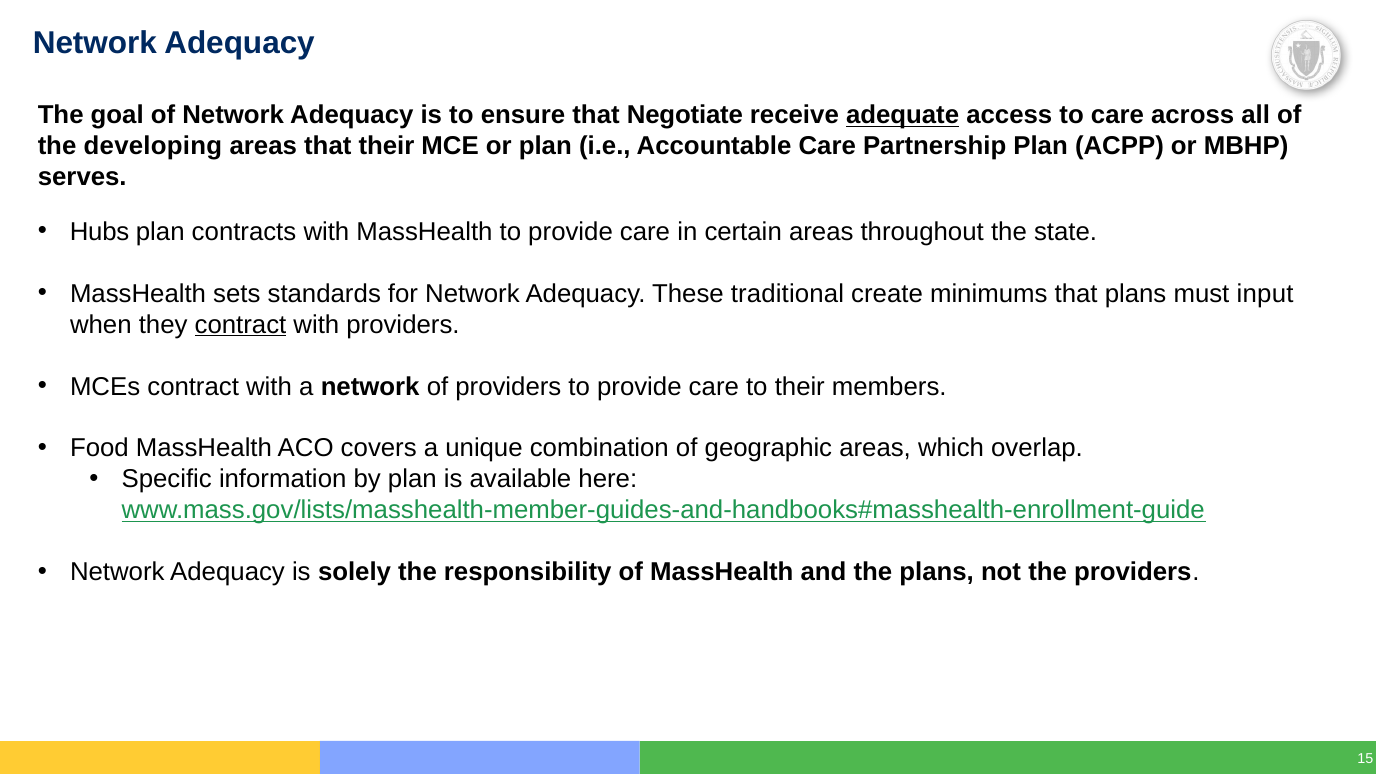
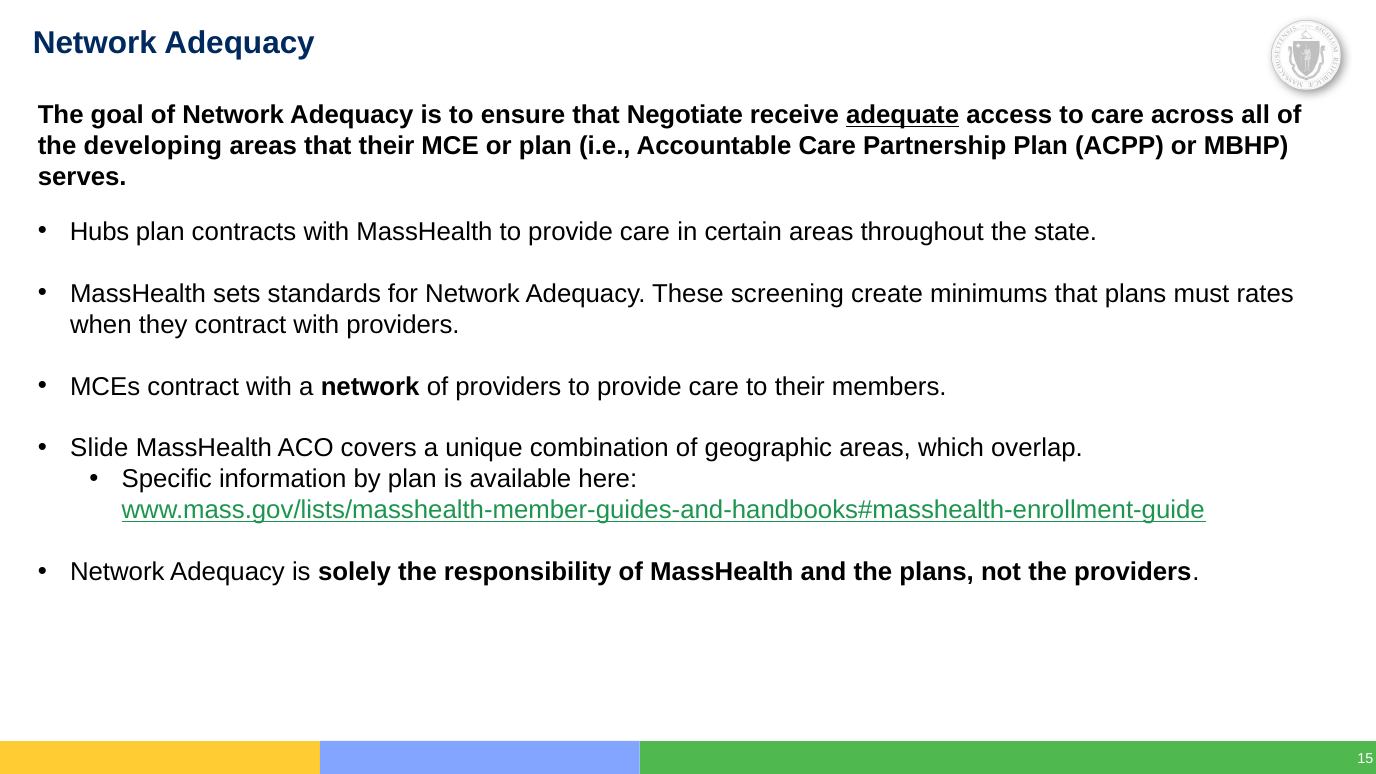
traditional: traditional -> screening (787, 294)
input: input -> rates (1265, 294)
contract underline: present -> none (240, 325)
Food: Food -> Slide (99, 448)
